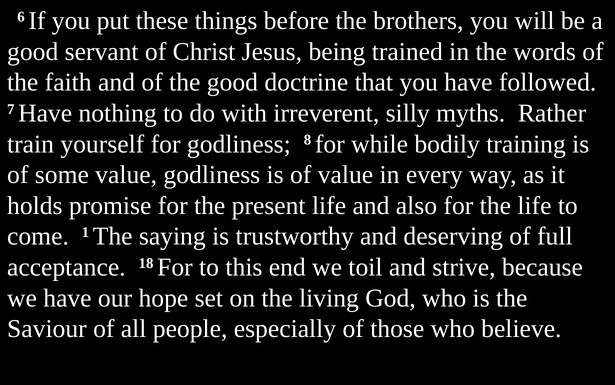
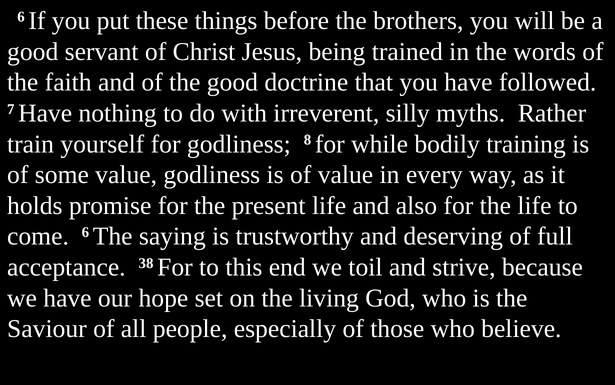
come 1: 1 -> 6 (85, 232)
18: 18 -> 38 (146, 263)
